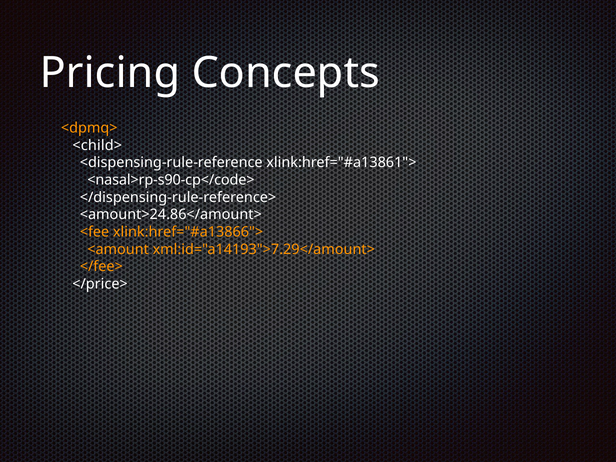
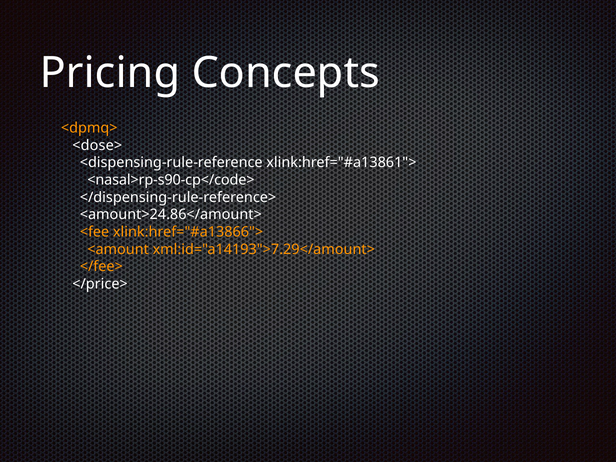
<child>: <child> -> <dose> (97, 145)
